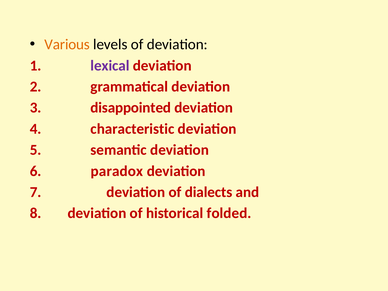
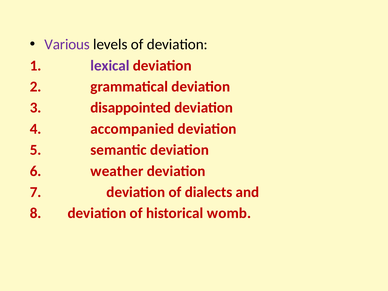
Various colour: orange -> purple (67, 44)
characteristic: characteristic -> accompanied (132, 129)
paradox: paradox -> weather (117, 171)
folded: folded -> womb (229, 213)
